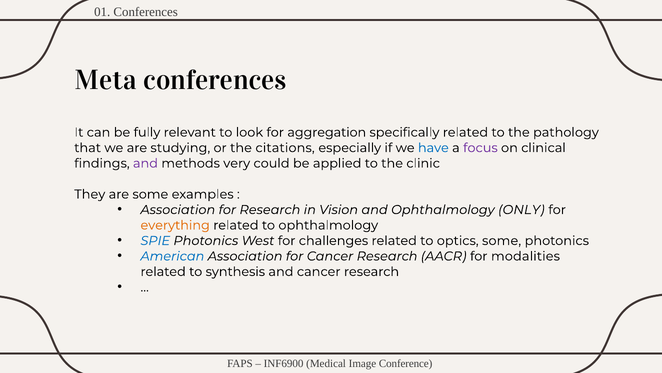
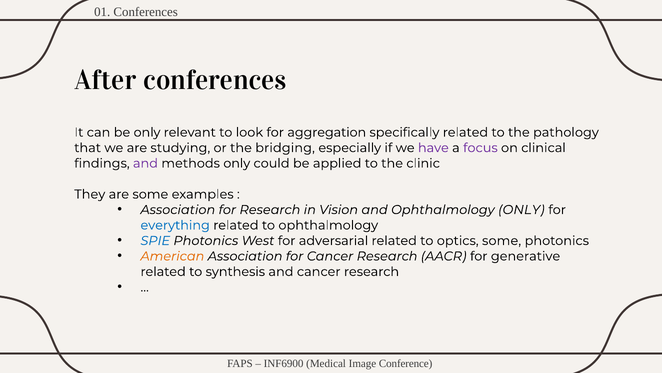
Meta: Meta -> After (106, 80)
be fully: fully -> only (147, 132)
citations: citations -> bridging (285, 148)
have colour: blue -> purple (433, 148)
methods very: very -> only (237, 163)
everything colour: orange -> blue (175, 225)
challenges: challenges -> adversarial (333, 240)
American colour: blue -> orange (172, 256)
modalities: modalities -> generative (526, 256)
